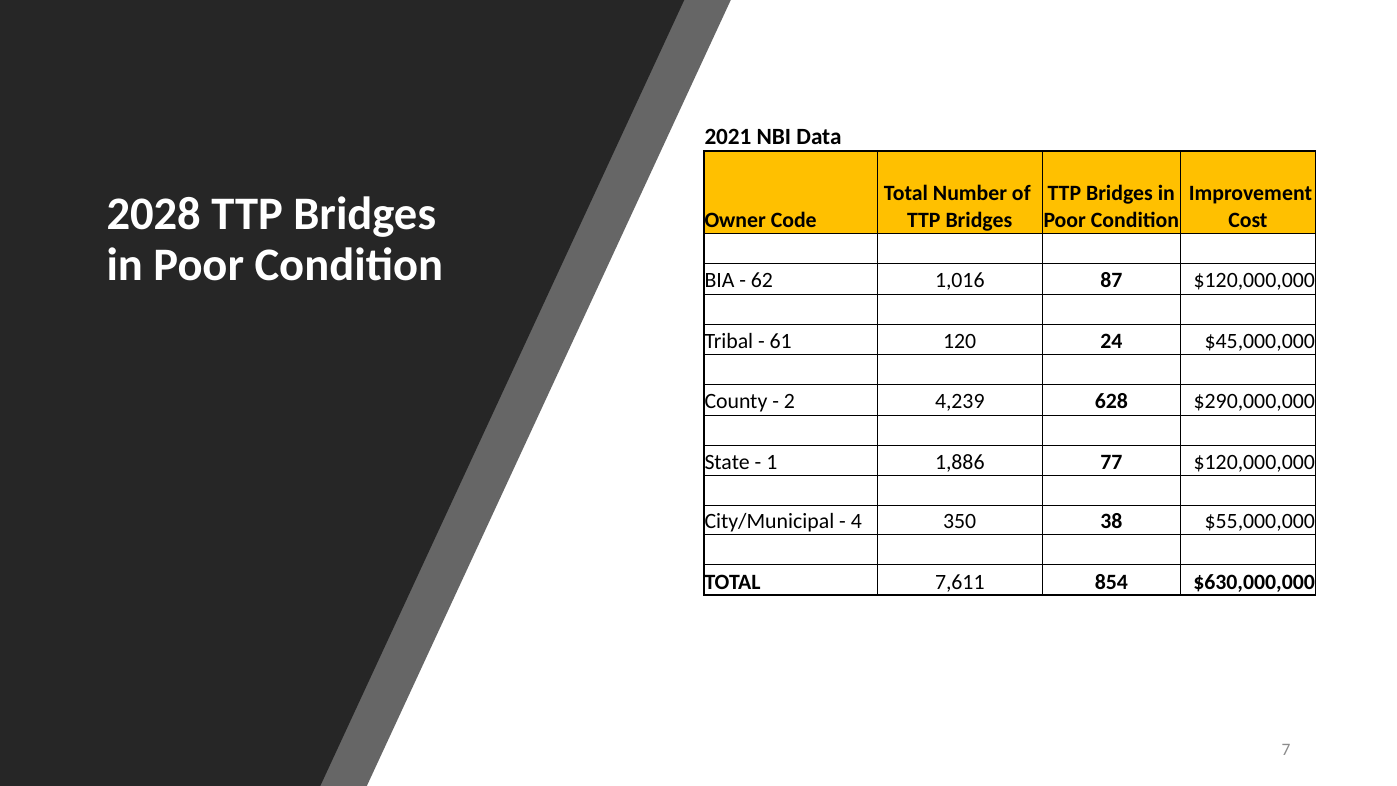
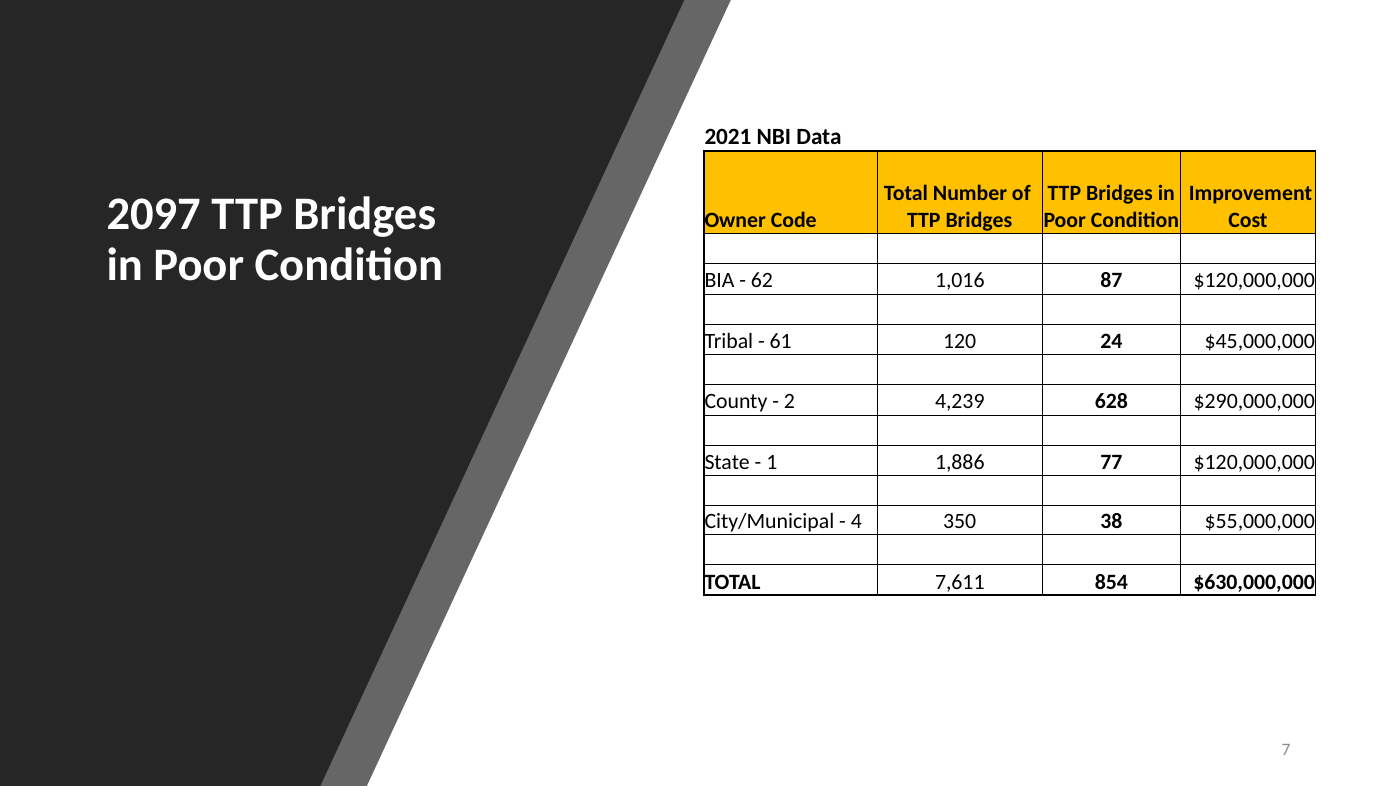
2028: 2028 -> 2097 (154, 214)
